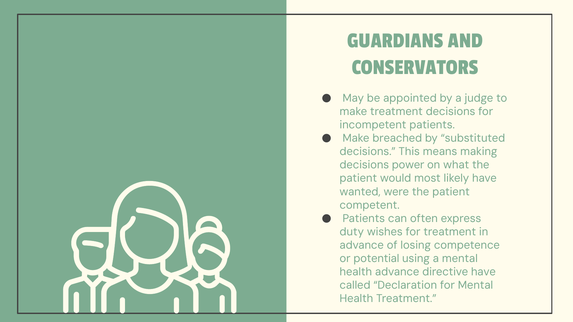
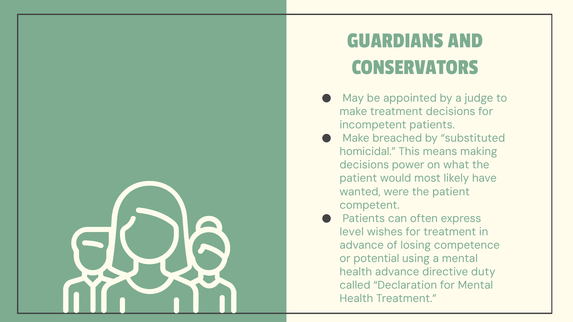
decisions: decisions -> homicidal (368, 152)
duty: duty -> level (352, 232)
directive have: have -> duty (483, 272)
